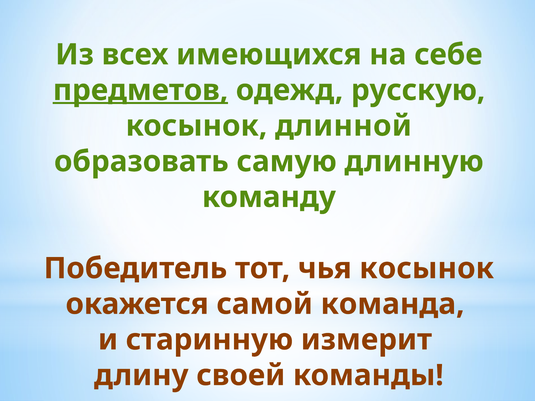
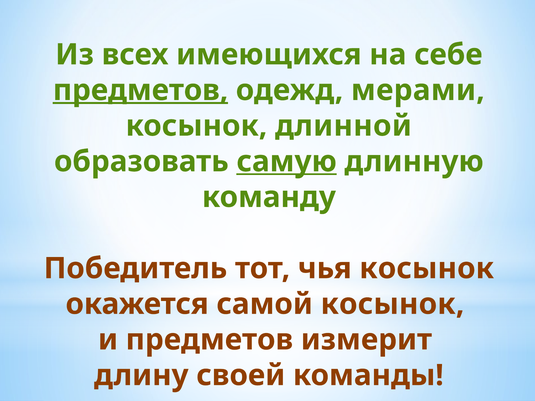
русскую: русскую -> мерами (418, 90)
самую underline: none -> present (287, 162)
самой команда: команда -> косынок (392, 304)
и старинную: старинную -> предметов (209, 340)
